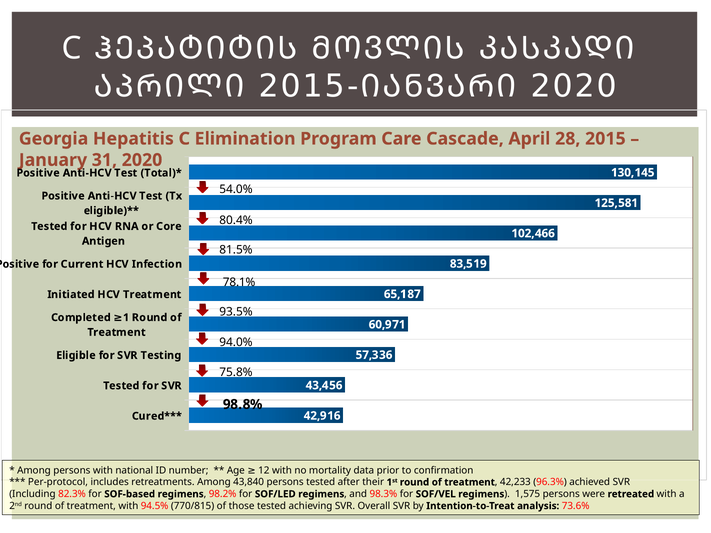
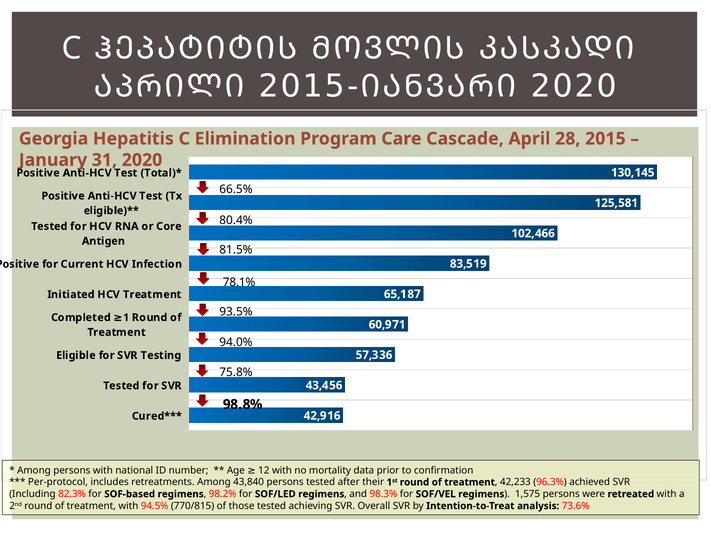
54.0%: 54.0% -> 66.5% (236, 190)
